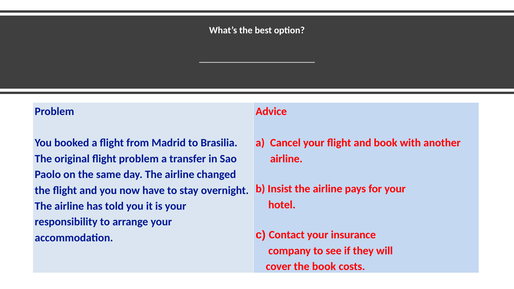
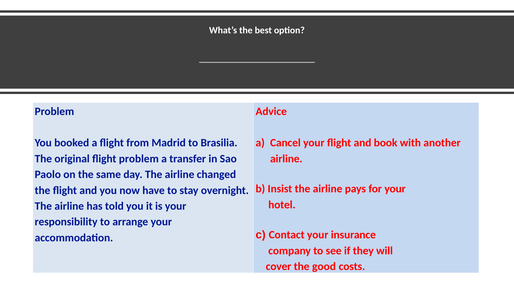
the book: book -> good (324, 267)
